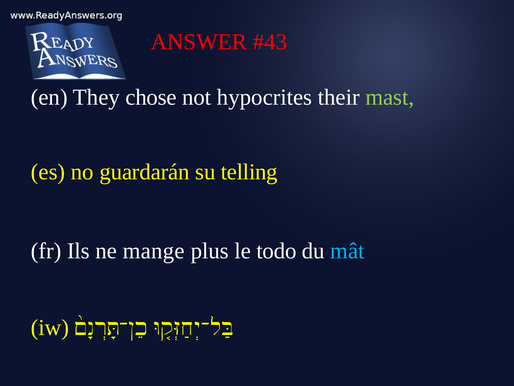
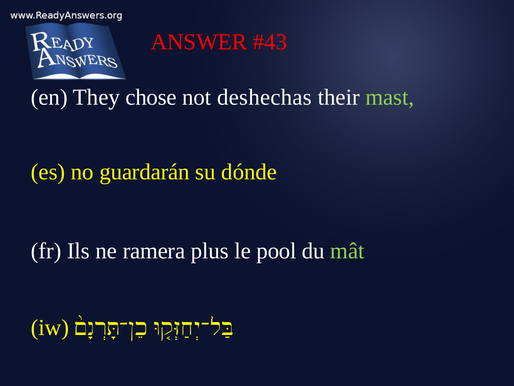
hypocrites: hypocrites -> deshechas (264, 97)
telling: telling -> dónde (249, 172)
mange: mange -> ramera (154, 251)
todo: todo -> pool (276, 251)
mât colour: light blue -> light green (347, 251)
